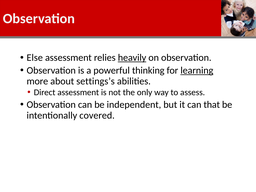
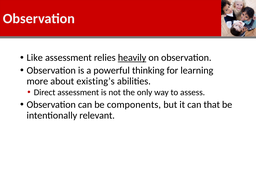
Else: Else -> Like (35, 58)
learning underline: present -> none (197, 70)
settings’s: settings’s -> existing’s (96, 81)
independent: independent -> components (134, 105)
covered: covered -> relevant (97, 115)
